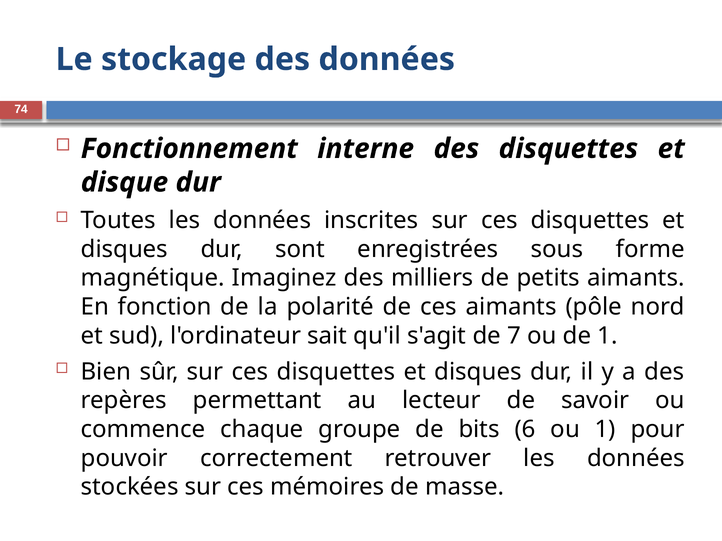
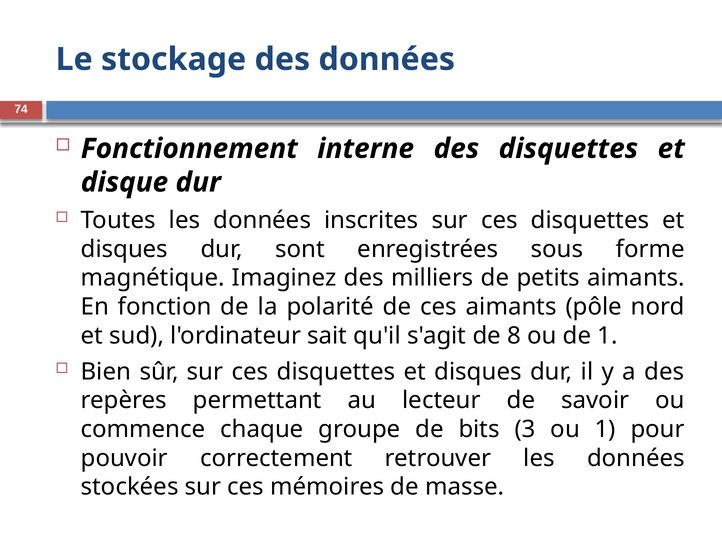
7: 7 -> 8 (514, 336)
6: 6 -> 3 (525, 430)
